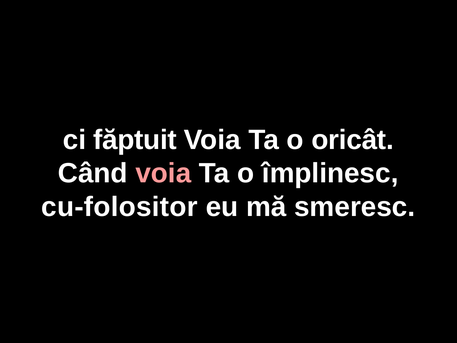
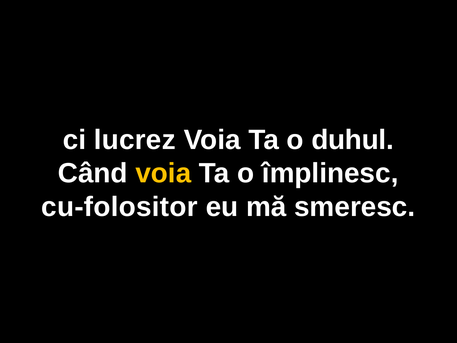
făptuit: făptuit -> lucrez (135, 140)
oricât: oricât -> duhul (353, 140)
voia colour: pink -> yellow (163, 173)
